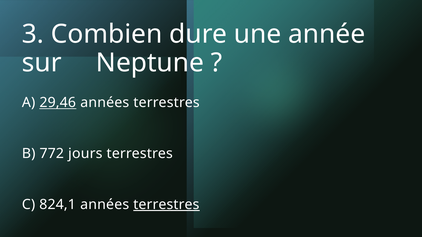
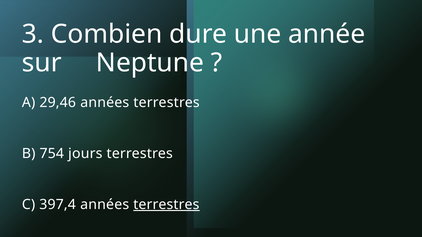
29,46 underline: present -> none (58, 103)
772: 772 -> 754 (52, 154)
824,1: 824,1 -> 397,4 (58, 205)
